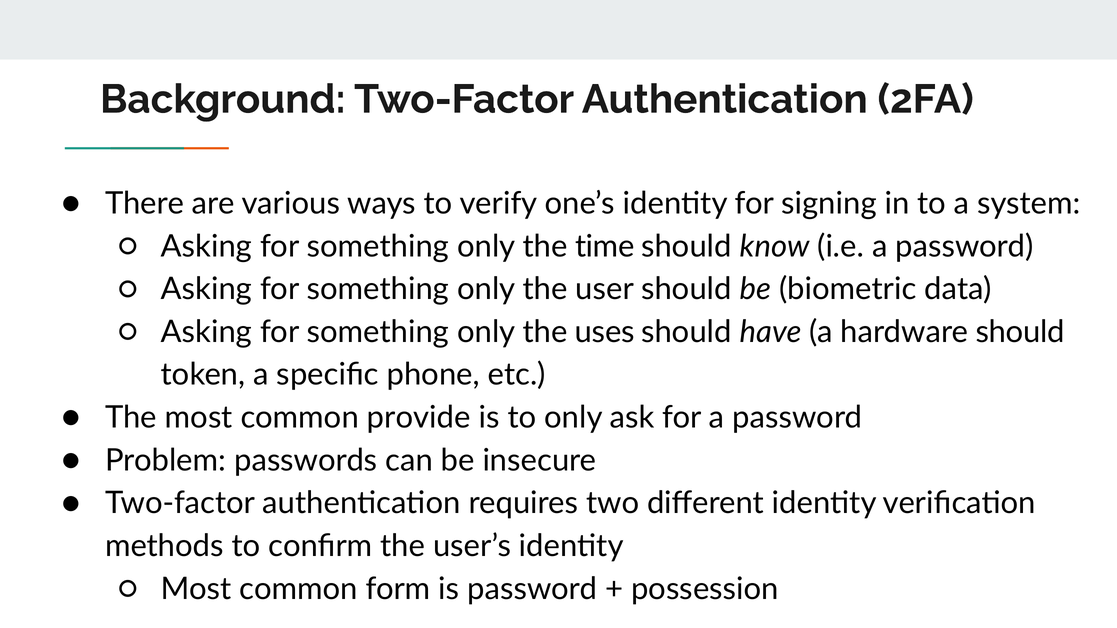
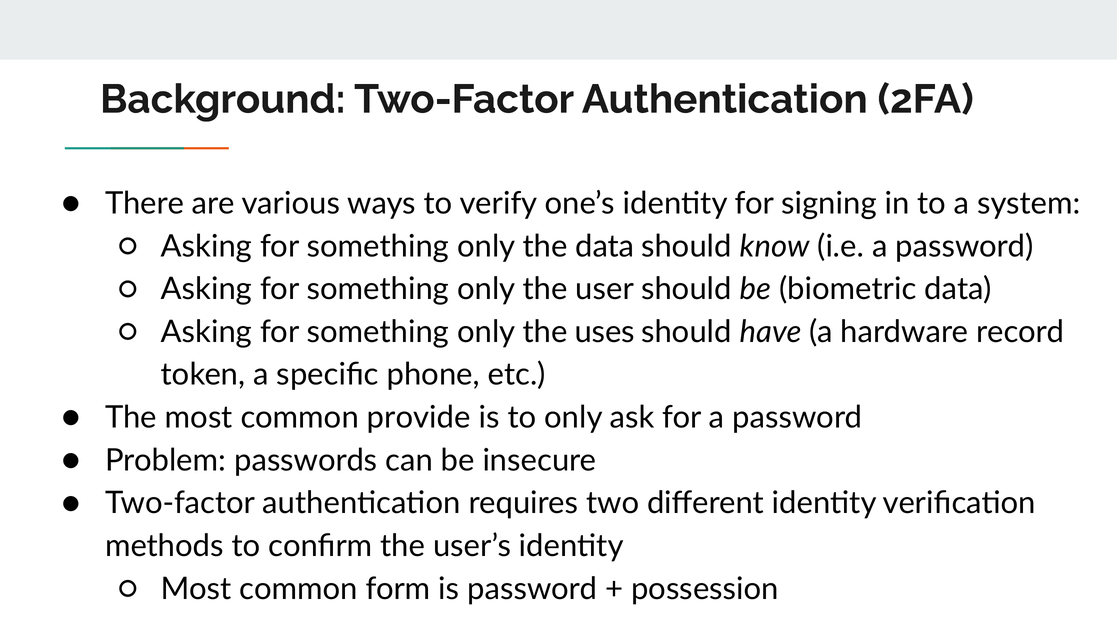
the time: time -> data (605, 246)
hardware should: should -> record (1020, 332)
